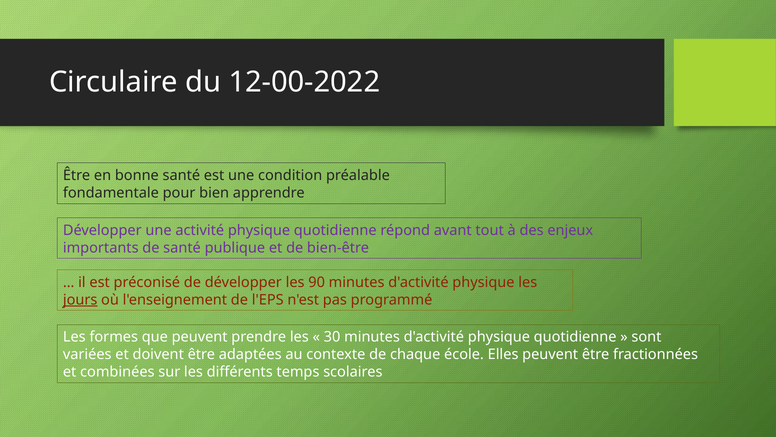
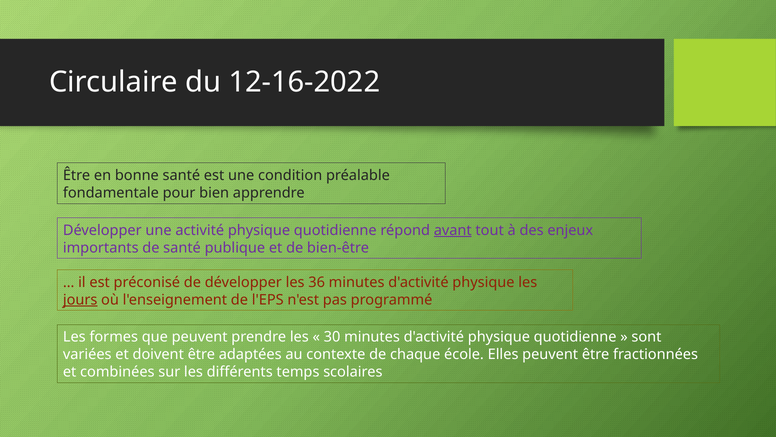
12-00-2022: 12-00-2022 -> 12-16-2022 (304, 82)
avant underline: none -> present (453, 230)
90: 90 -> 36 (317, 282)
